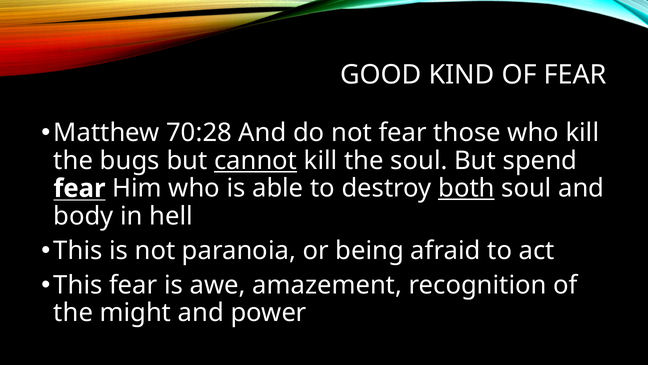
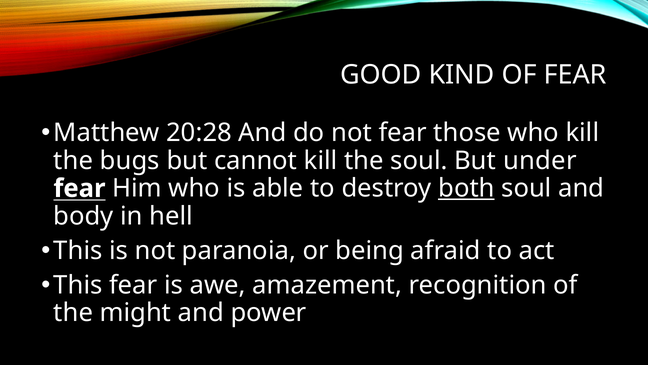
70:28: 70:28 -> 20:28 (199, 133)
cannot underline: present -> none (256, 160)
spend: spend -> under (540, 160)
